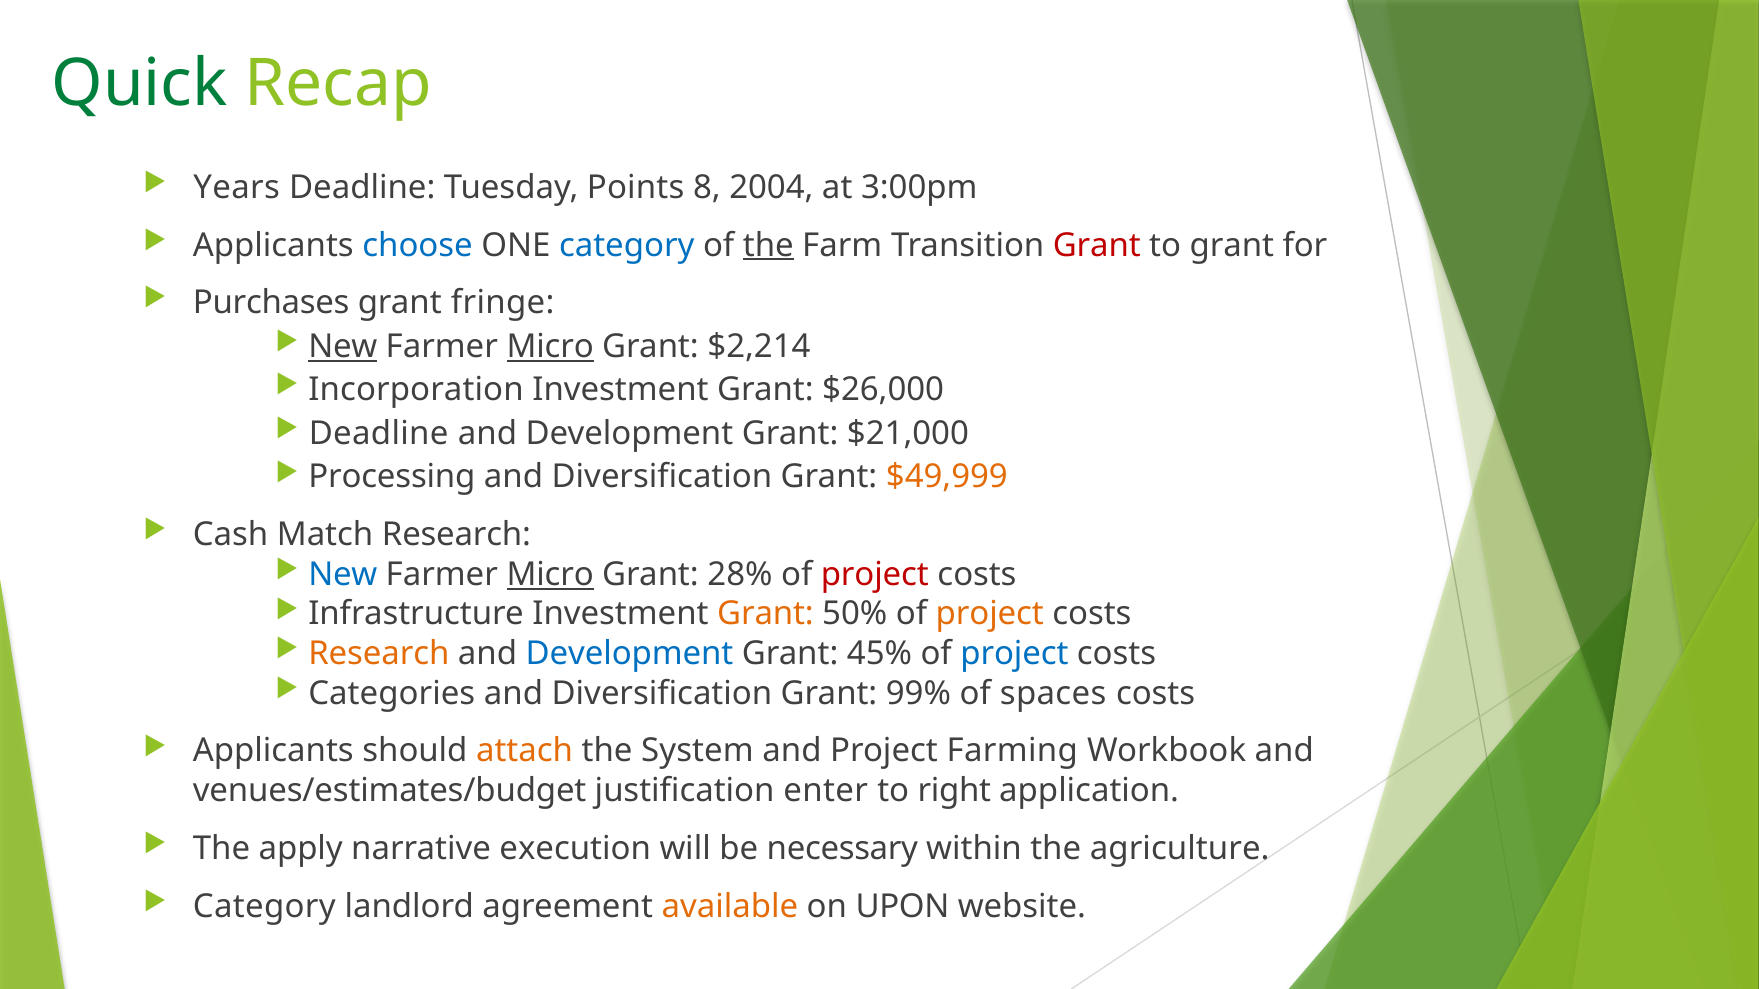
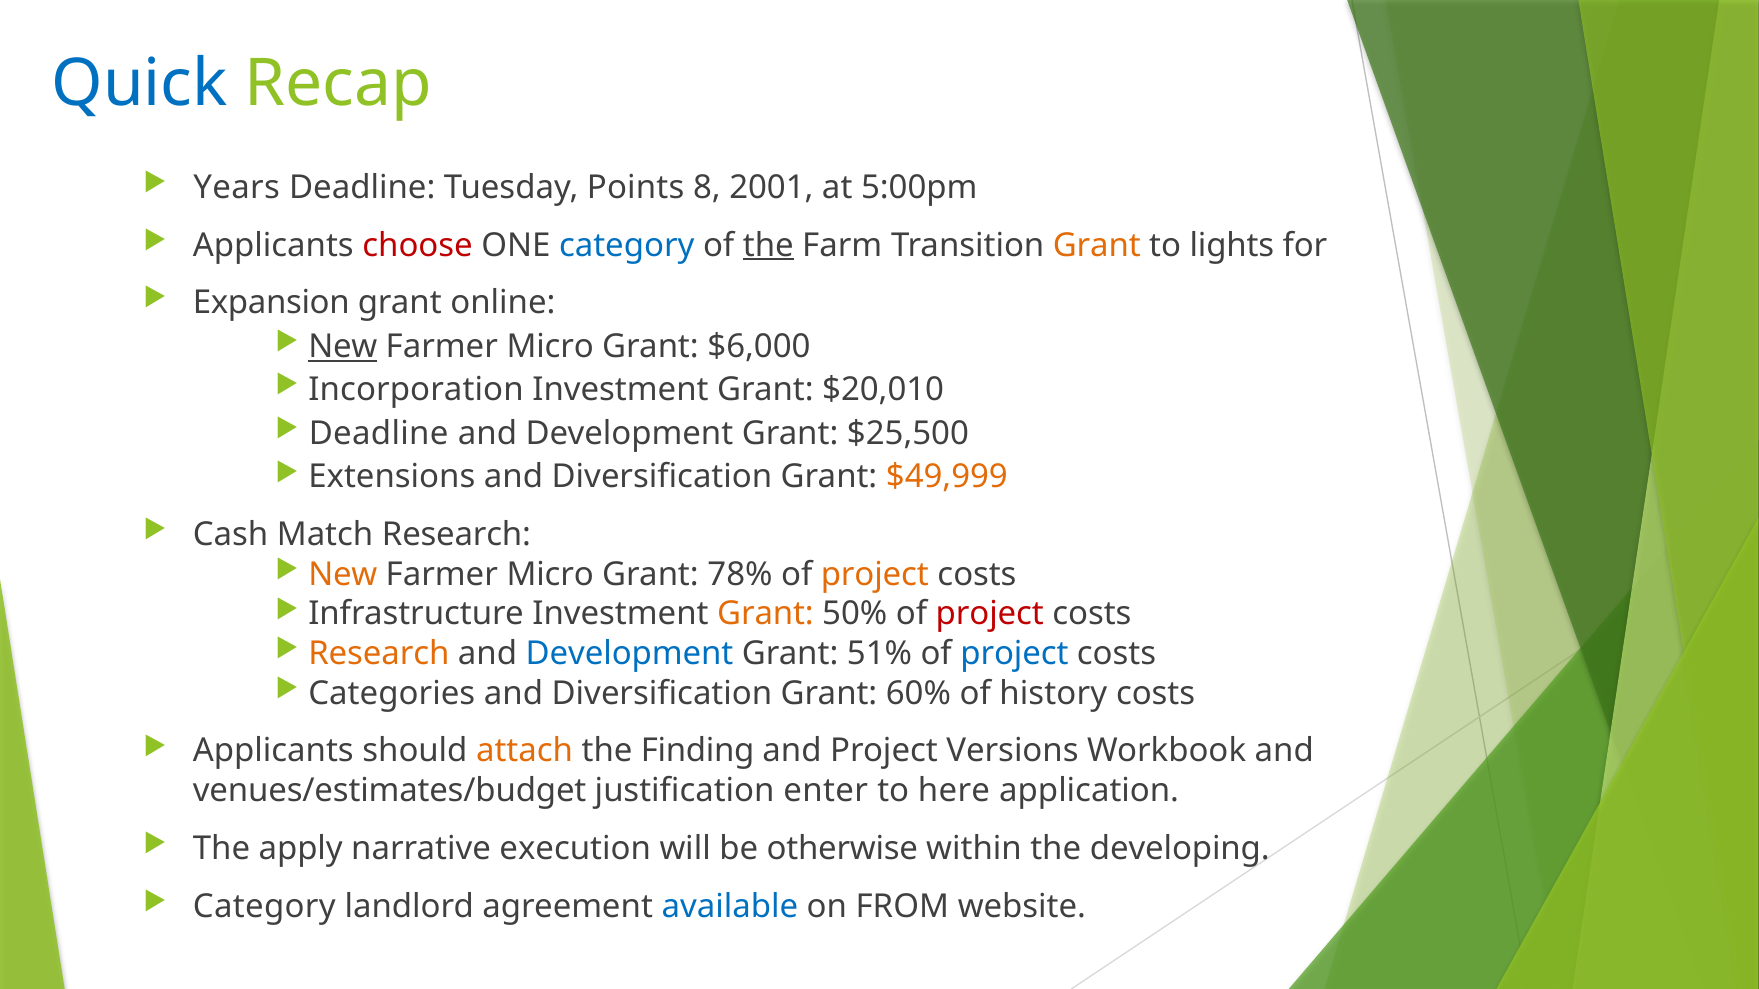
Quick colour: green -> blue (140, 83)
2004: 2004 -> 2001 (771, 187)
3:00pm: 3:00pm -> 5:00pm (919, 187)
choose colour: blue -> red (418, 245)
Grant colour: red -> orange (1097, 245)
to grant: grant -> lights (1232, 245)
Purchases: Purchases -> Expansion (271, 303)
fringe: fringe -> online (503, 303)
Micro underline: present -> none (550, 347)
$2,214: $2,214 -> $6,000 (759, 347)
$26,000: $26,000 -> $20,010 (883, 390)
$21,000: $21,000 -> $25,500 (908, 434)
Processing: Processing -> Extensions (392, 477)
New colour: blue -> orange (343, 575)
Micro underline: present -> none (550, 575)
28%: 28% -> 78% (740, 575)
project colour: red -> orange (875, 575)
project colour: orange -> red (990, 614)
45%: 45% -> 51% (879, 654)
99%: 99% -> 60% (918, 694)
spaces: spaces -> history (1053, 694)
System: System -> Finding (698, 751)
Farming: Farming -> Versions (1012, 751)
right: right -> here (954, 791)
necessary: necessary -> otherwise (842, 849)
agriculture: agriculture -> developing (1180, 849)
available colour: orange -> blue (730, 907)
UPON: UPON -> FROM (902, 907)
